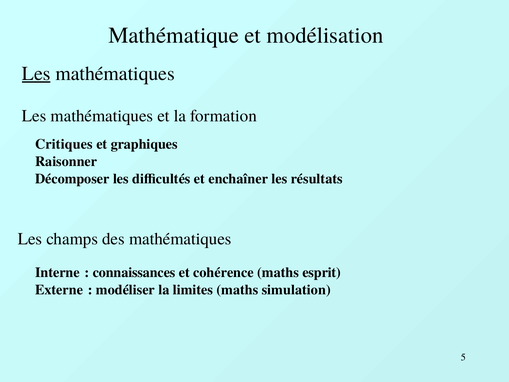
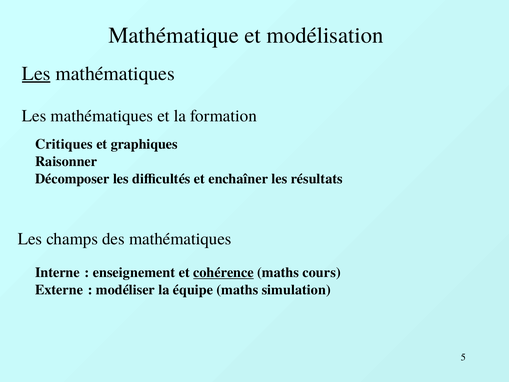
connaissances: connaissances -> enseignement (134, 272)
cohérence underline: none -> present (223, 272)
esprit: esprit -> cours (322, 272)
limites: limites -> équipe (193, 290)
